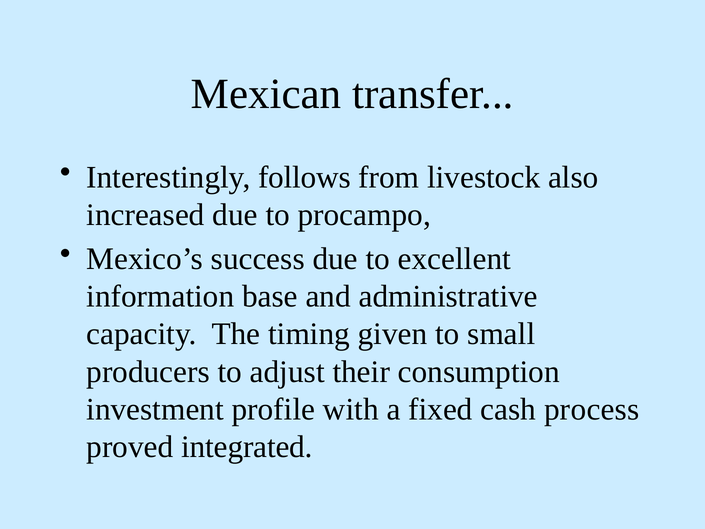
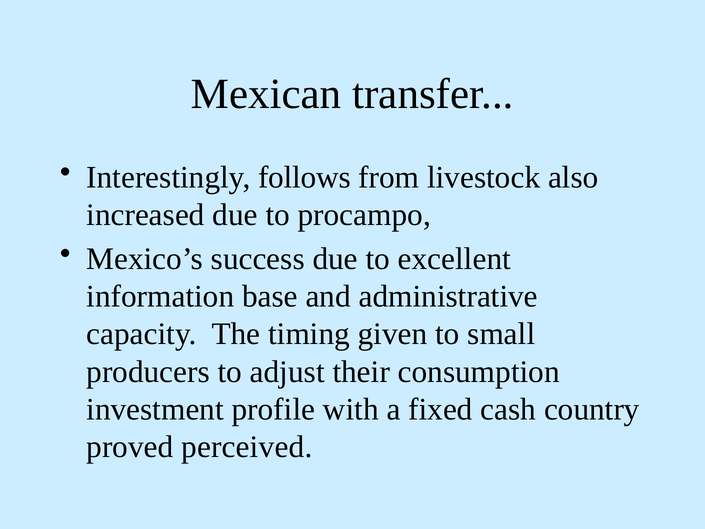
process: process -> country (592, 409)
integrated: integrated -> perceived (247, 447)
